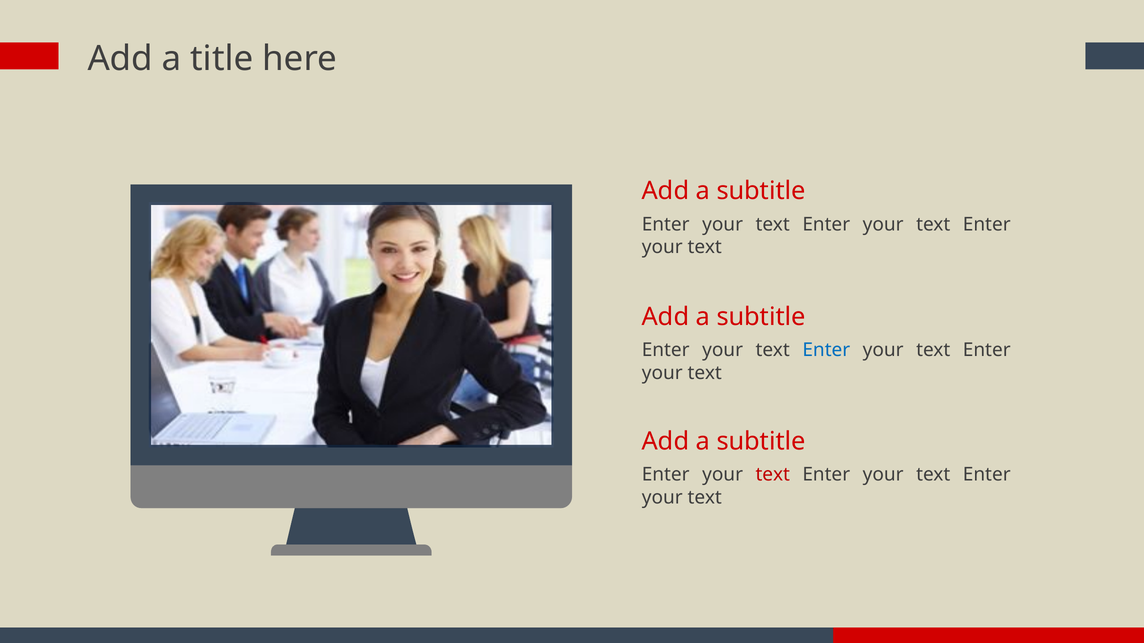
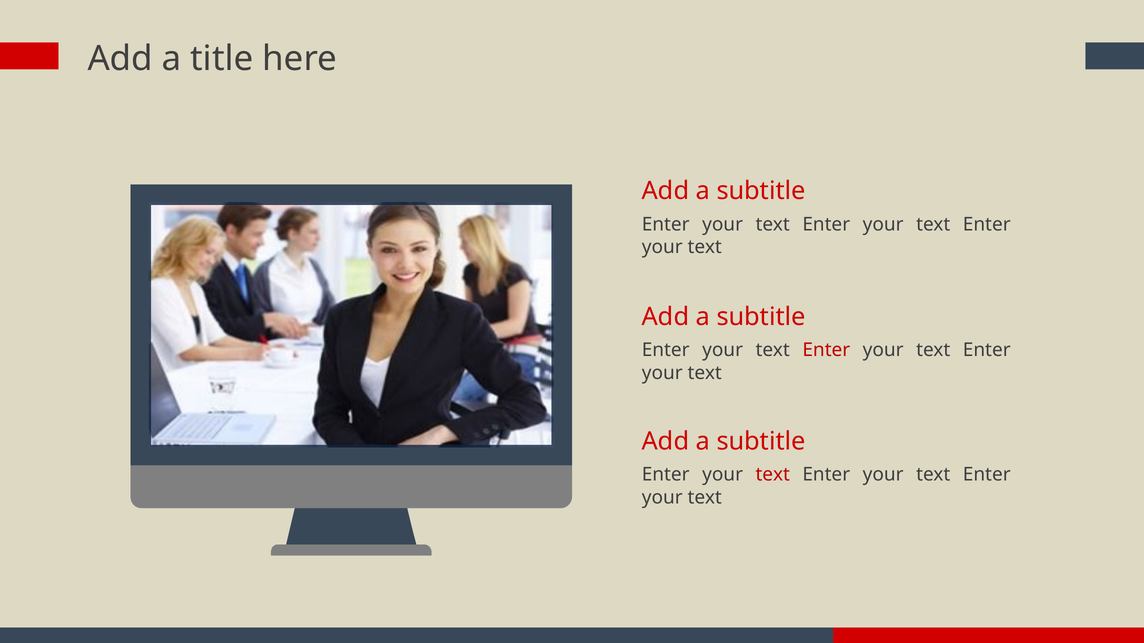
Enter colour: blue -> red (826, 350)
